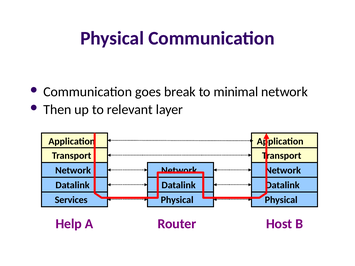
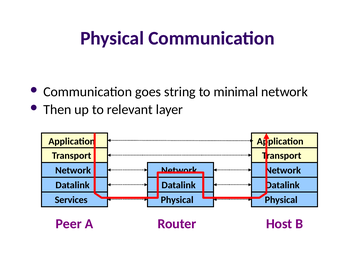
break: break -> string (180, 92)
Help: Help -> Peer (69, 224)
